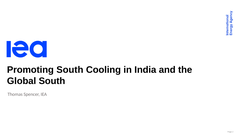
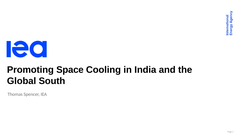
Promoting South: South -> Space (70, 70)
